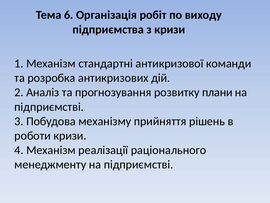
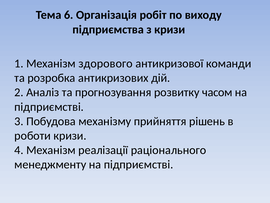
стандартні: стандартні -> здорового (106, 63)
плани: плани -> часом (217, 92)
